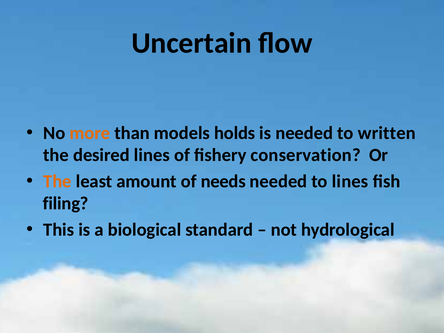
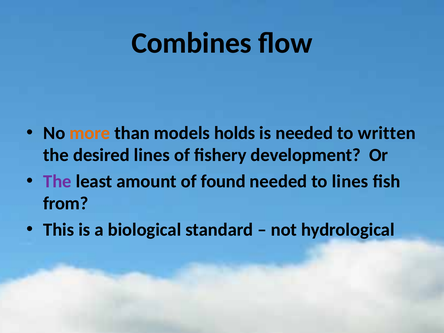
Uncertain: Uncertain -> Combines (191, 43)
conservation: conservation -> development (306, 155)
The colour: orange -> purple (57, 181)
needs: needs -> found (223, 181)
filing: filing -> from (66, 204)
